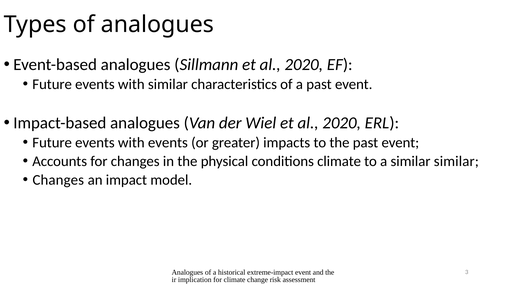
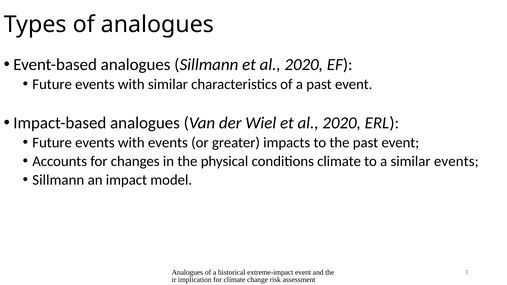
similar similar: similar -> events (456, 161)
Changes: Changes -> Sillmann (58, 180)
